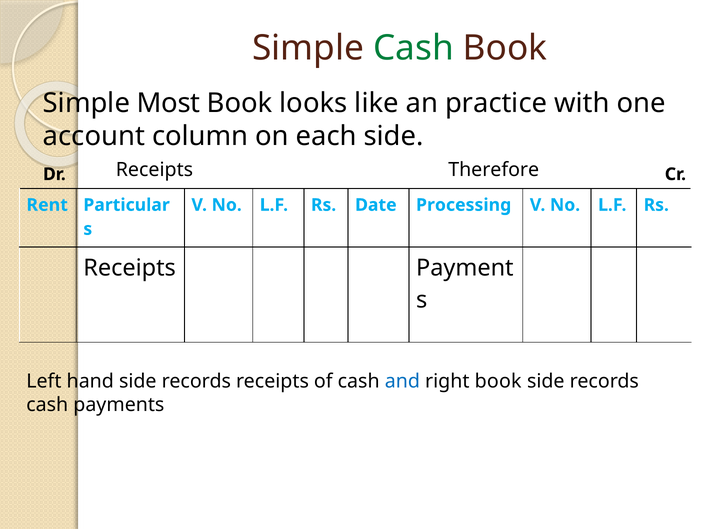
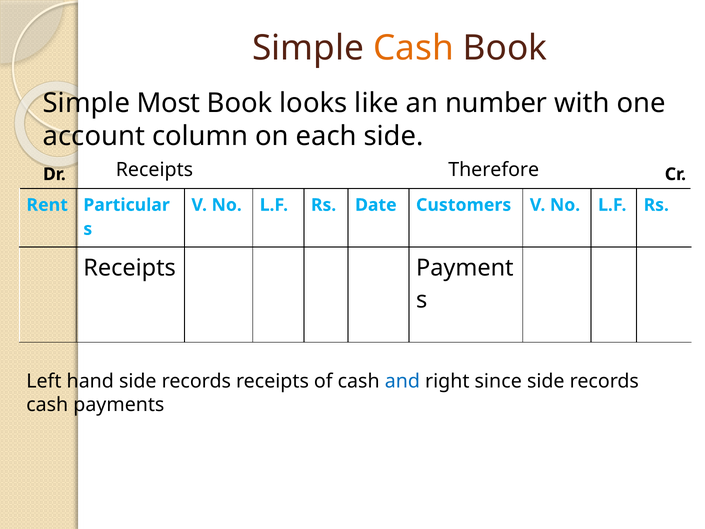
Cash colour: green -> orange (413, 48)
practice: practice -> number (496, 103)
Processing: Processing -> Customers (464, 205)
right book: book -> since (498, 381)
